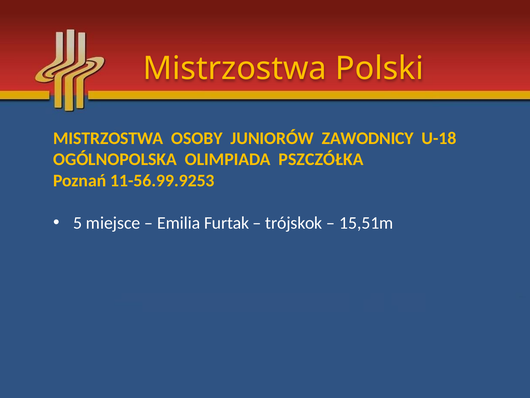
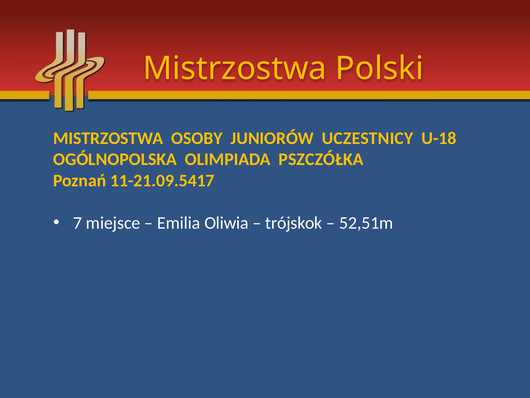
ZAWODNICY: ZAWODNICY -> UCZESTNICY (368, 138)
11-56.99.9253: 11-56.99.9253 -> 11-21.09.5417 (162, 180)
5: 5 -> 7 (78, 223)
Furtak: Furtak -> Oliwia (227, 223)
15,51m: 15,51m -> 52,51m (366, 223)
